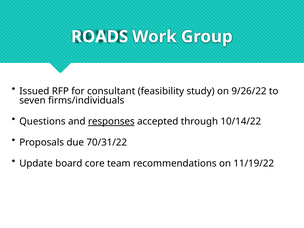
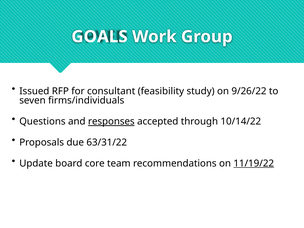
ROADS: ROADS -> GOALS (100, 37)
70/31/22: 70/31/22 -> 63/31/22 (107, 142)
11/19/22 underline: none -> present (254, 163)
